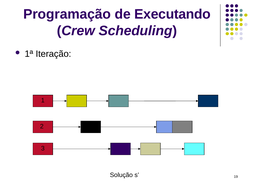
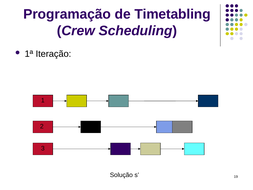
Executando: Executando -> Timetabling (173, 14)
